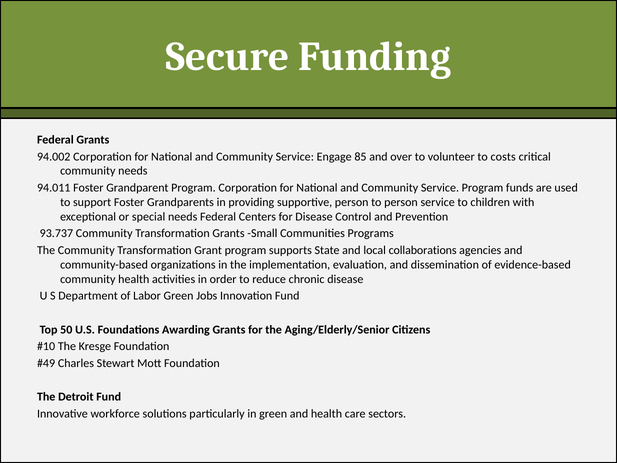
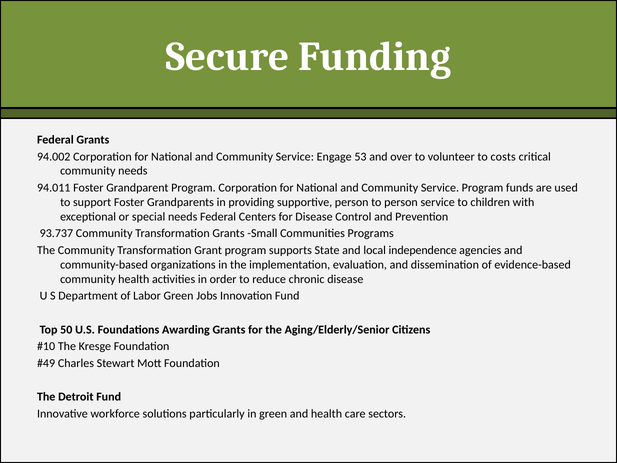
85: 85 -> 53 (360, 156)
collaborations: collaborations -> independence (423, 250)
